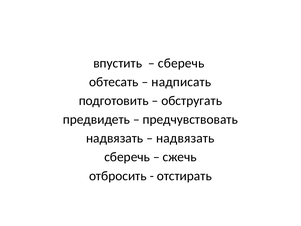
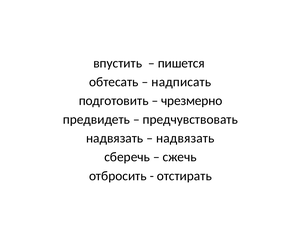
сберечь: сберечь -> пишется (181, 63)
обстругать: обстругать -> чрезмерно (192, 101)
